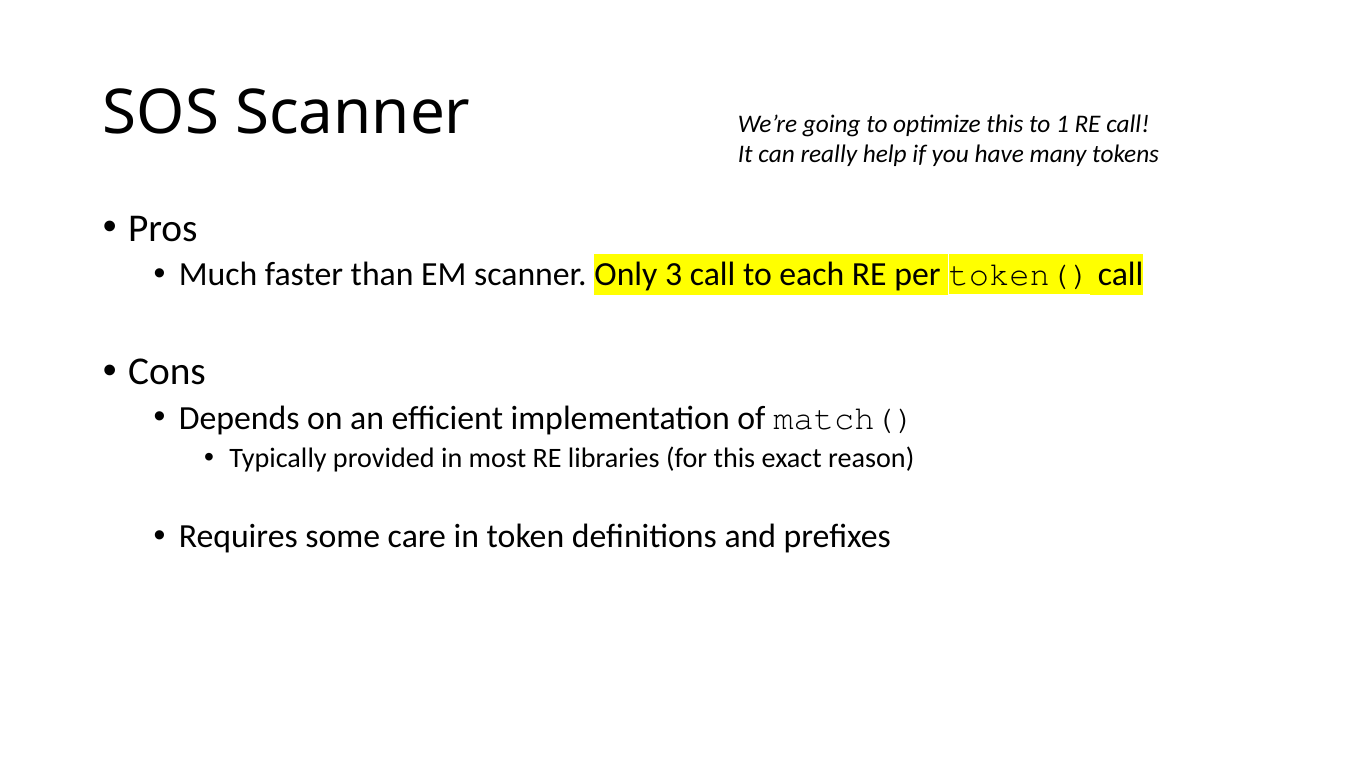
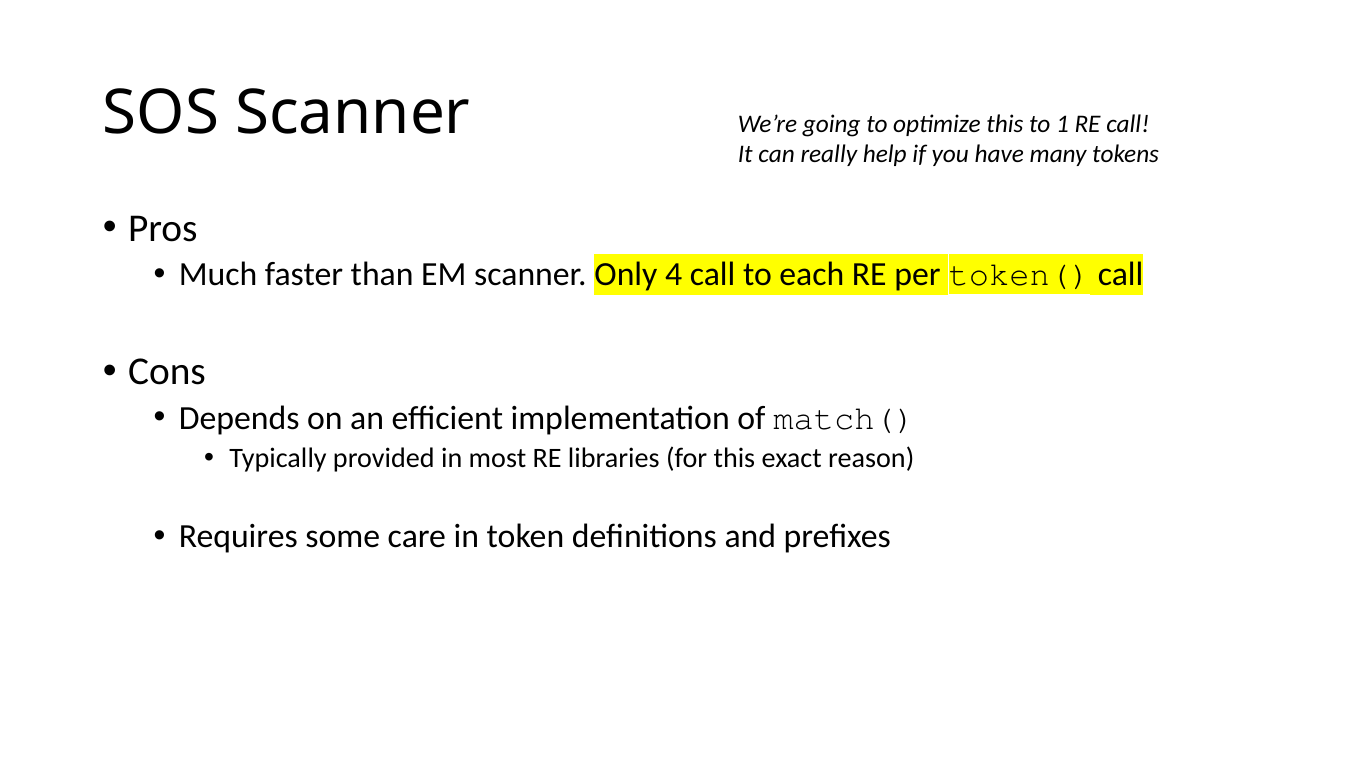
3: 3 -> 4 (674, 275)
